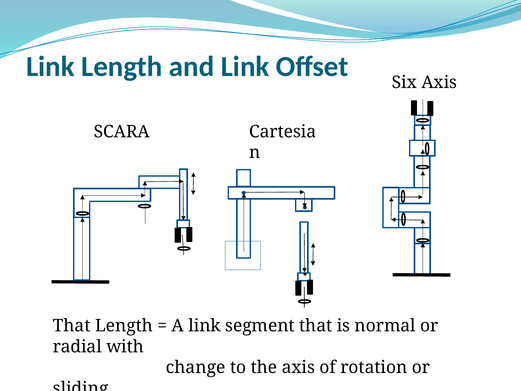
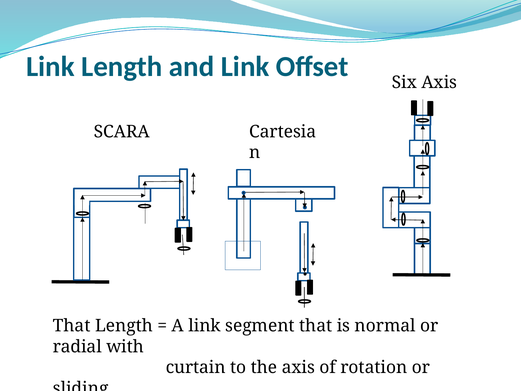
change: change -> curtain (196, 367)
